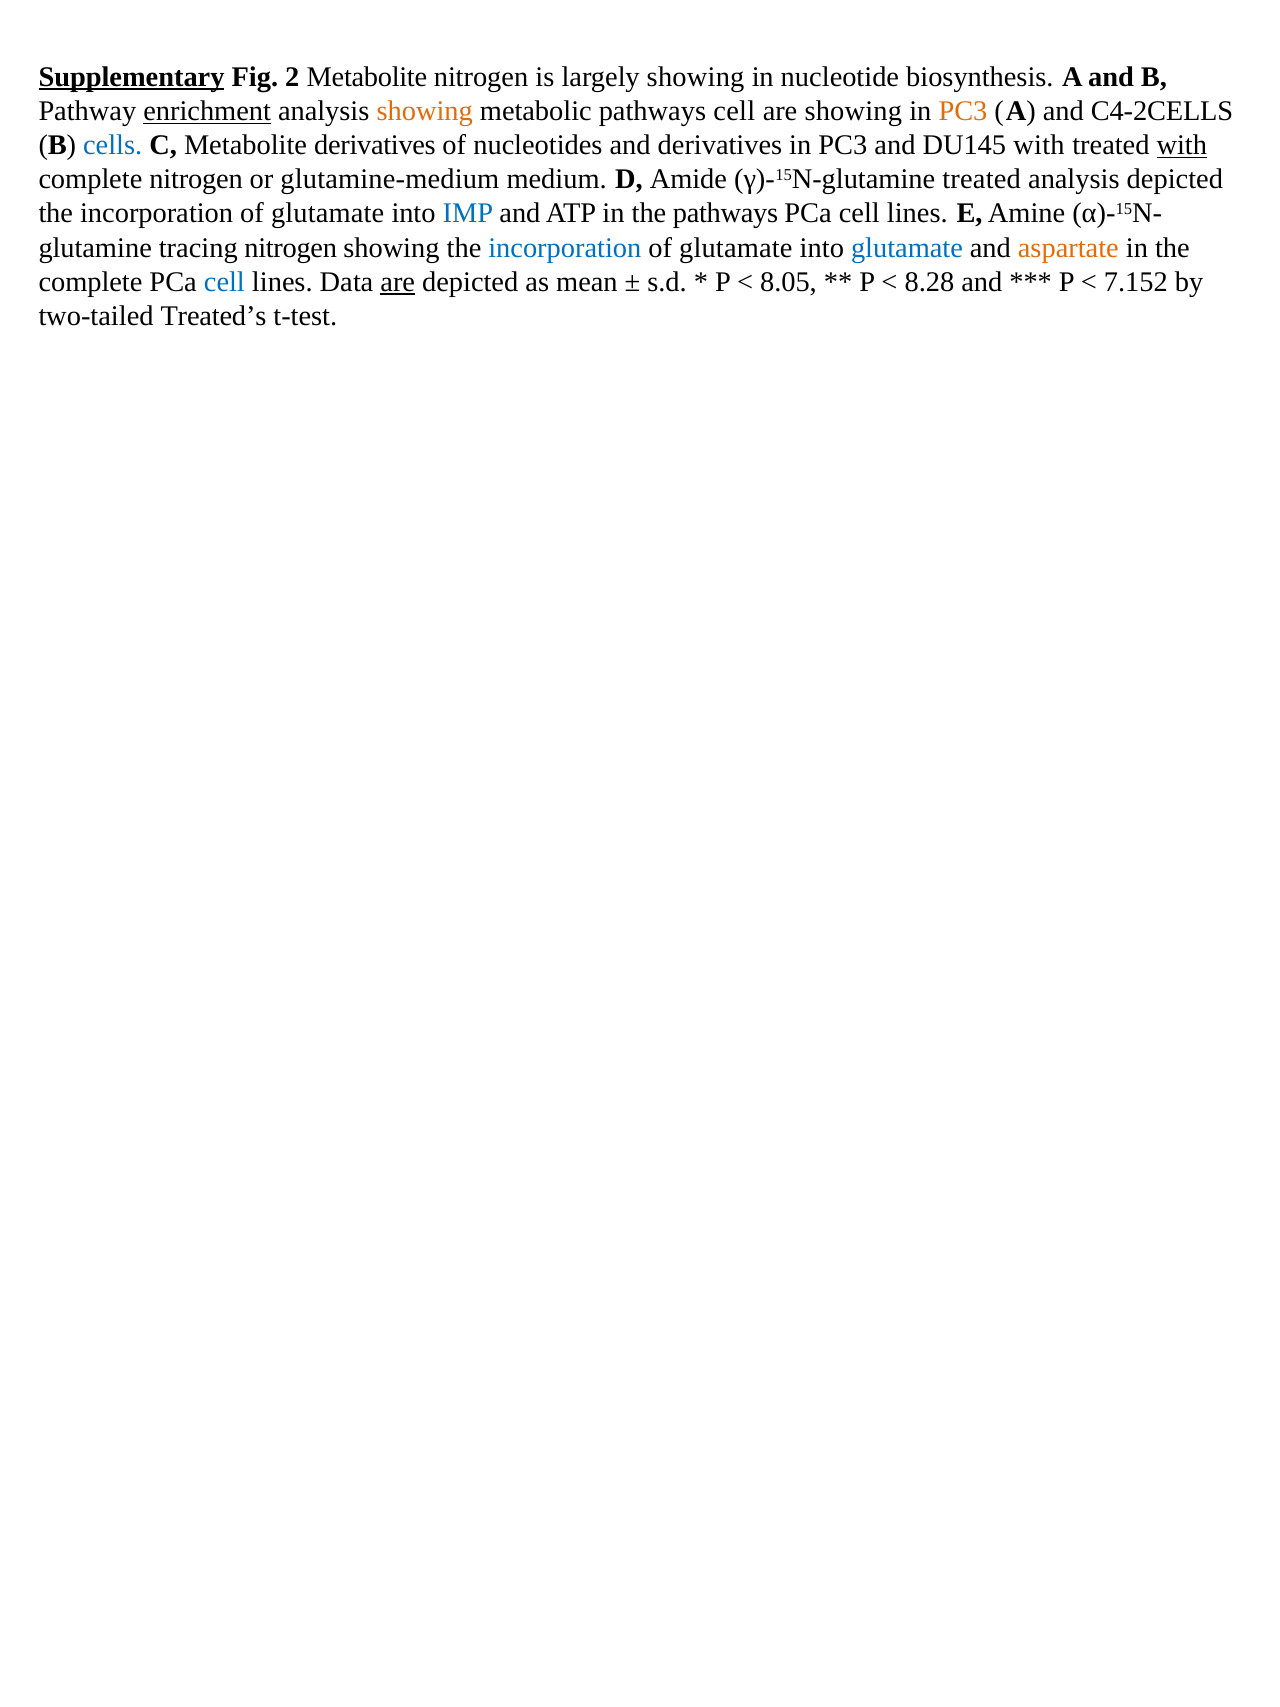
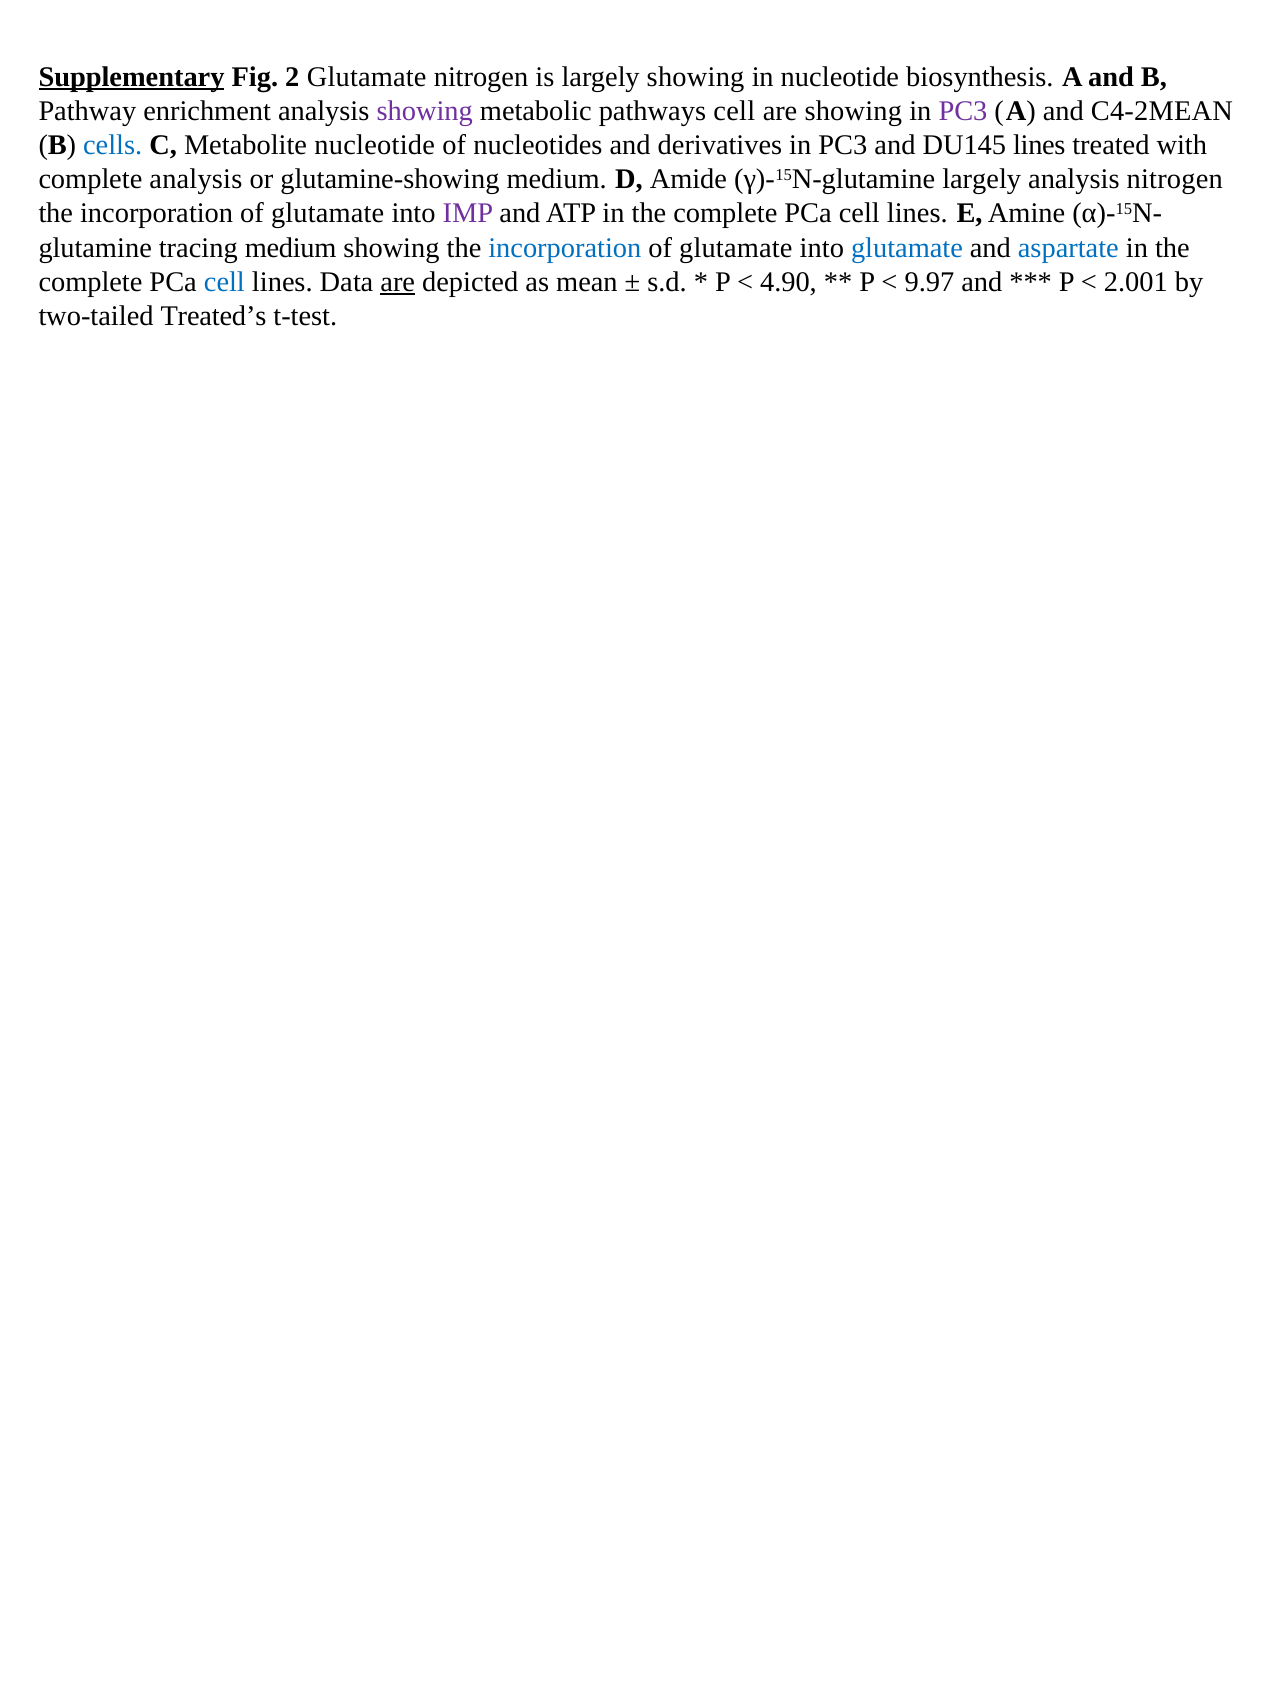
2 Metabolite: Metabolite -> Glutamate (367, 77)
enrichment underline: present -> none (207, 111)
showing colour: orange -> purple (425, 111)
PC3 colour: orange -> purple (963, 111)
C4-2CELLS: C4-2CELLS -> C4-2MEAN (1162, 111)
Metabolite derivatives: derivatives -> nucleotide (375, 145)
DU145 with: with -> lines (1039, 145)
with underline: present -> none (1182, 145)
complete nitrogen: nitrogen -> analysis (196, 179)
glutamine-medium: glutamine-medium -> glutamine-showing (390, 179)
γ)-15N-glutamine treated: treated -> largely (982, 179)
analysis depicted: depicted -> nitrogen (1175, 179)
IMP colour: blue -> purple (468, 214)
ATP in the pathways: pathways -> complete (725, 214)
tracing nitrogen: nitrogen -> medium (291, 248)
aspartate colour: orange -> blue (1068, 248)
8.05: 8.05 -> 4.90 (788, 282)
8.28: 8.28 -> 9.97 (929, 282)
7.152: 7.152 -> 2.001 (1136, 282)
